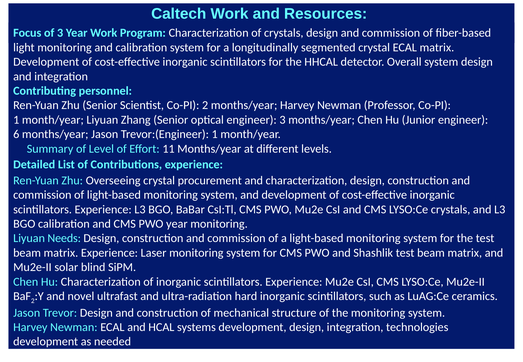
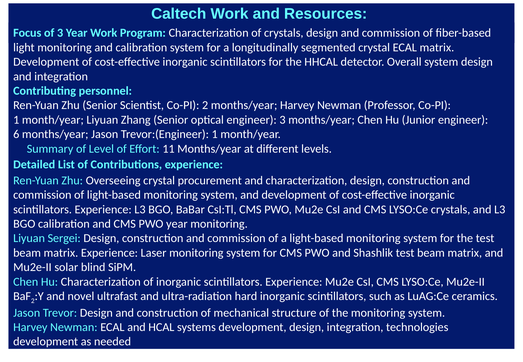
Needs: Needs -> Sergei (64, 238)
